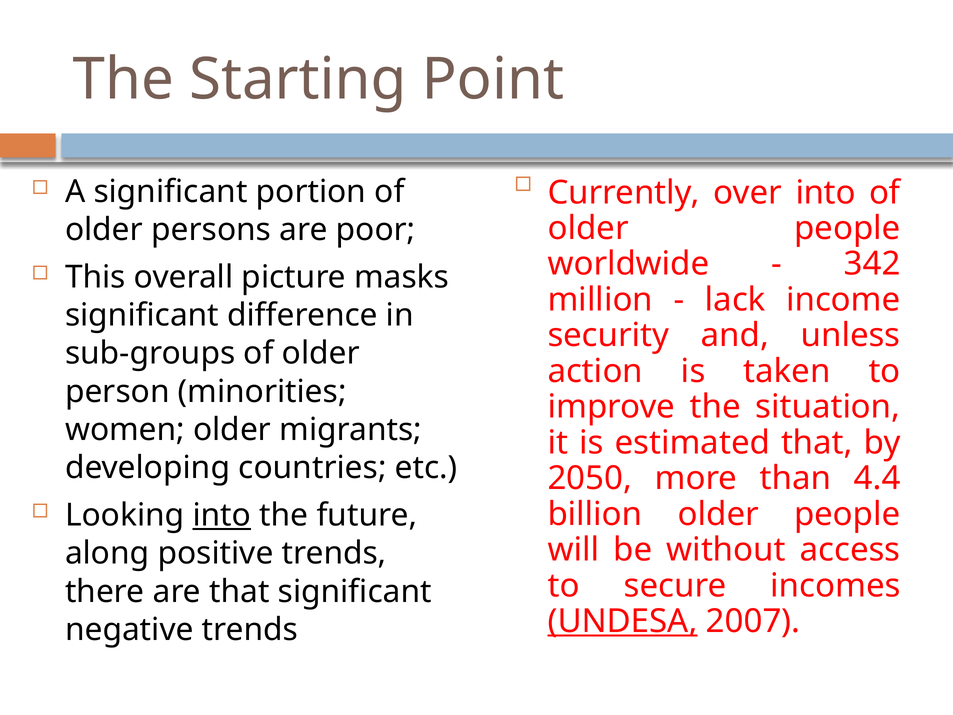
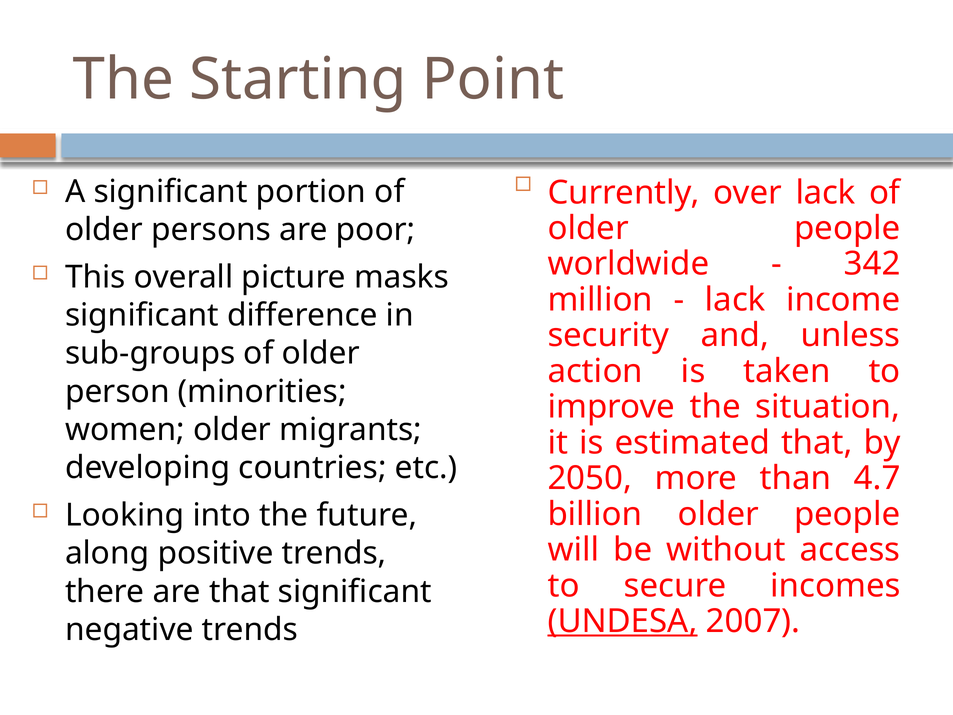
over into: into -> lack (826, 193)
4.4: 4.4 -> 4.7 (877, 478)
into underline: present -> none (222, 515)
